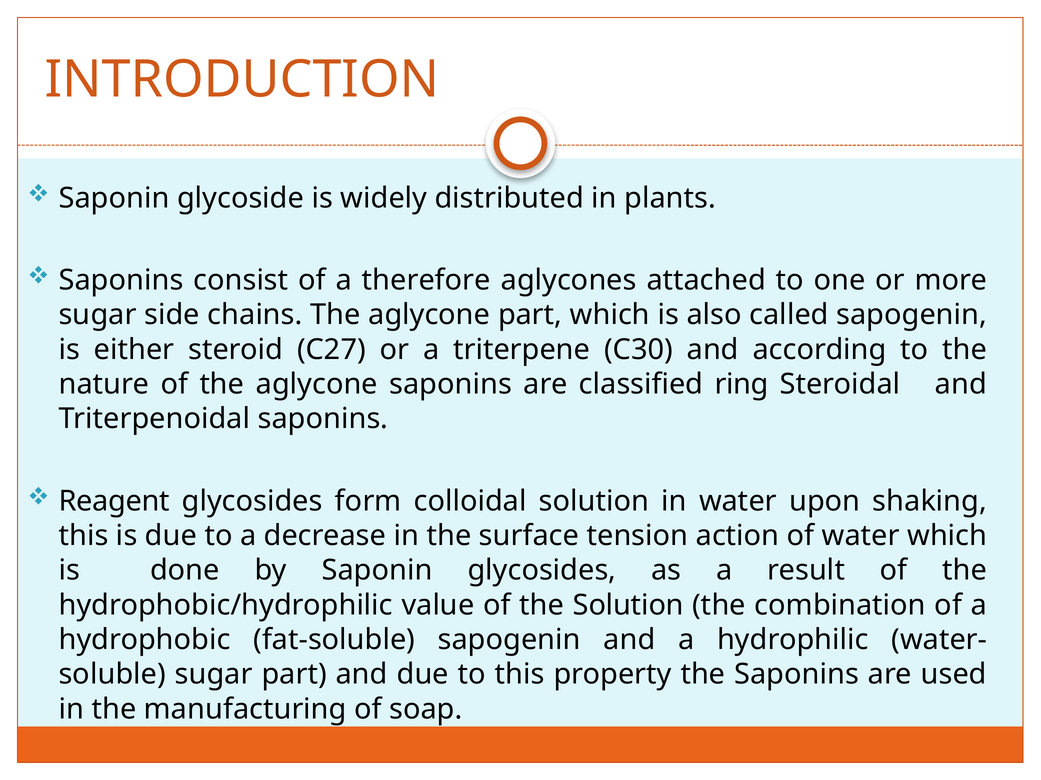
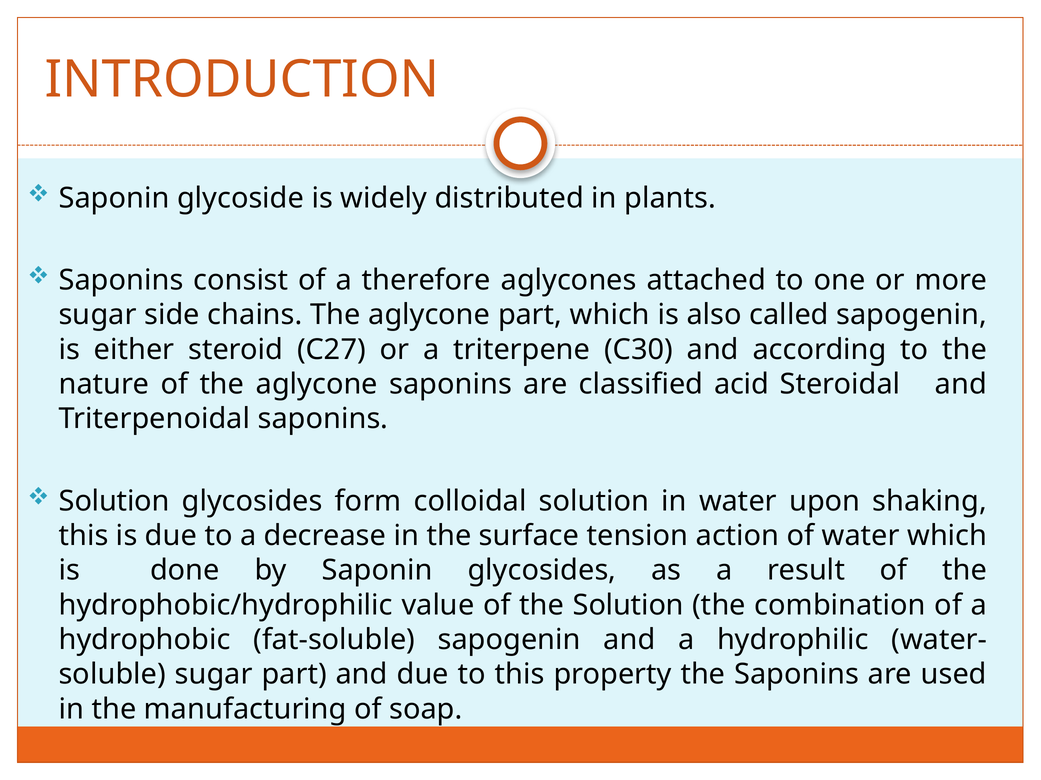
ring: ring -> acid (742, 385)
Reagent: Reagent -> Solution (114, 501)
